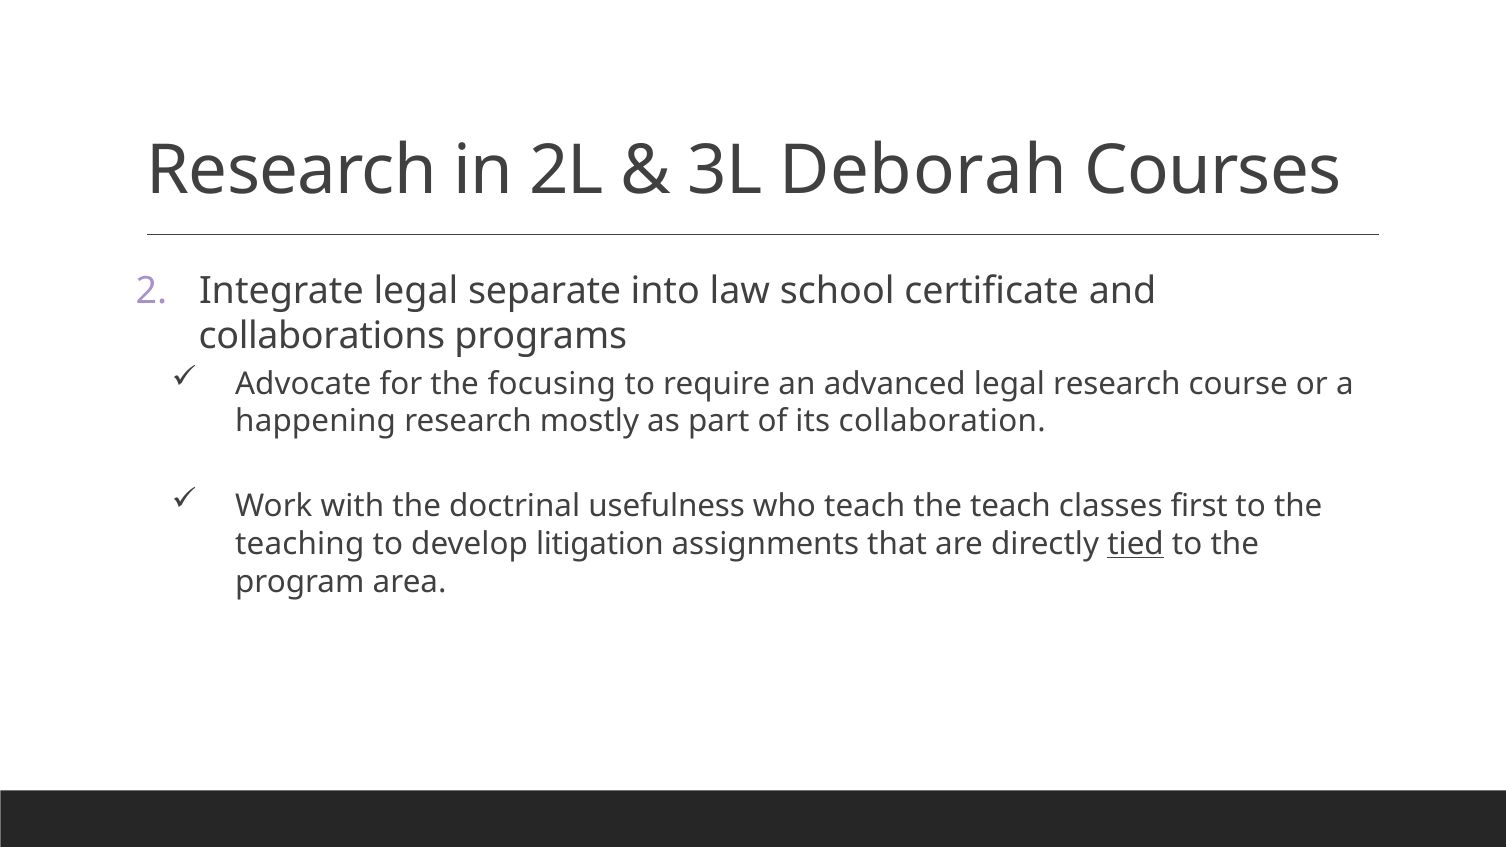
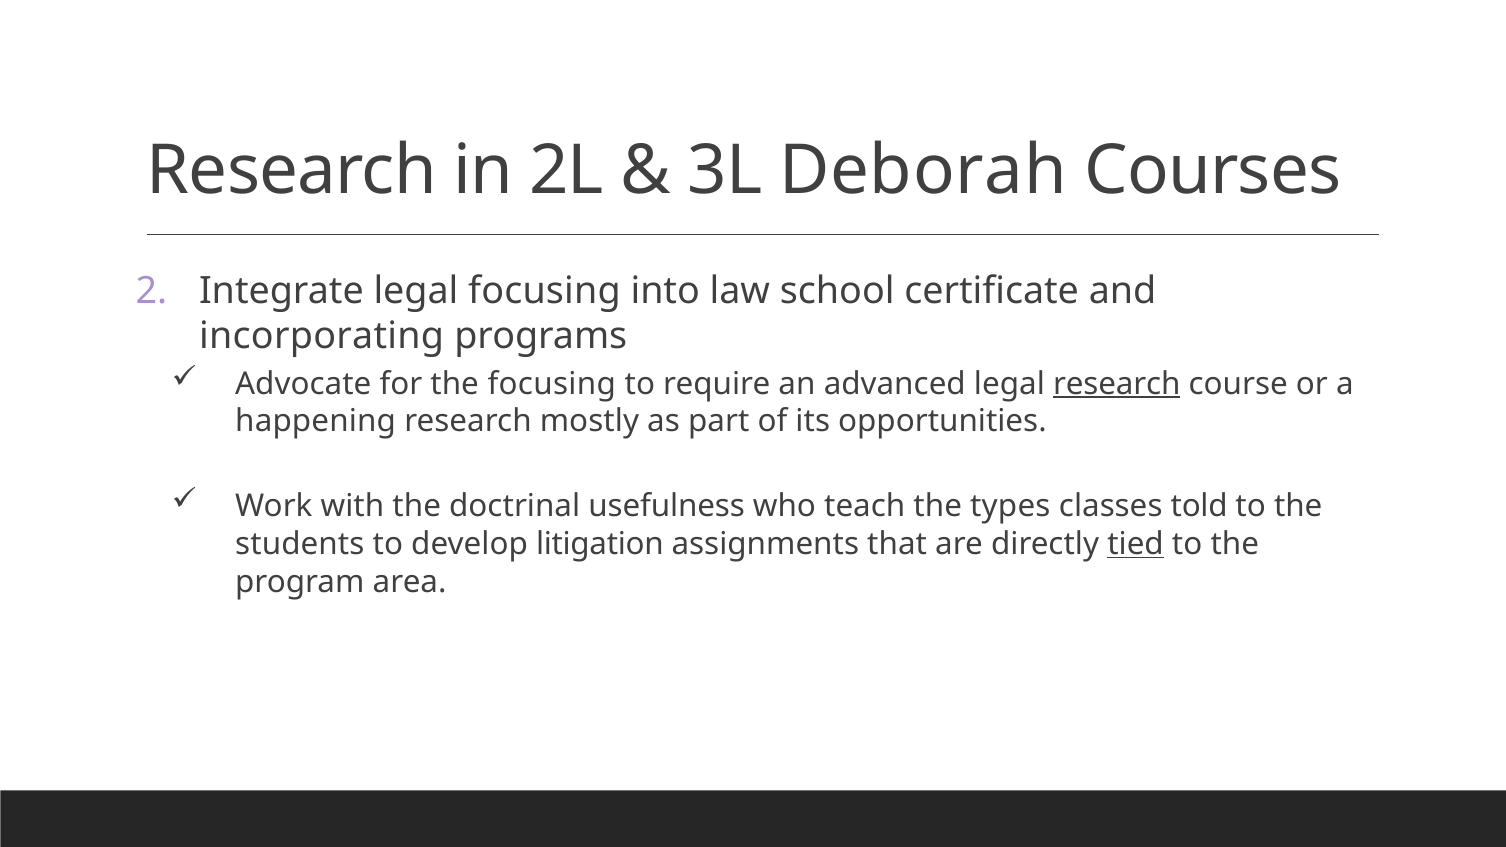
legal separate: separate -> focusing (544, 291)
collaborations: collaborations -> incorporating (322, 336)
research underline: none -> present (1117, 384)
collaboration: collaboration -> opportunities (942, 422)
the teach: teach -> types (1010, 506)
first: first -> told (1199, 506)
teaching: teaching -> students (300, 544)
